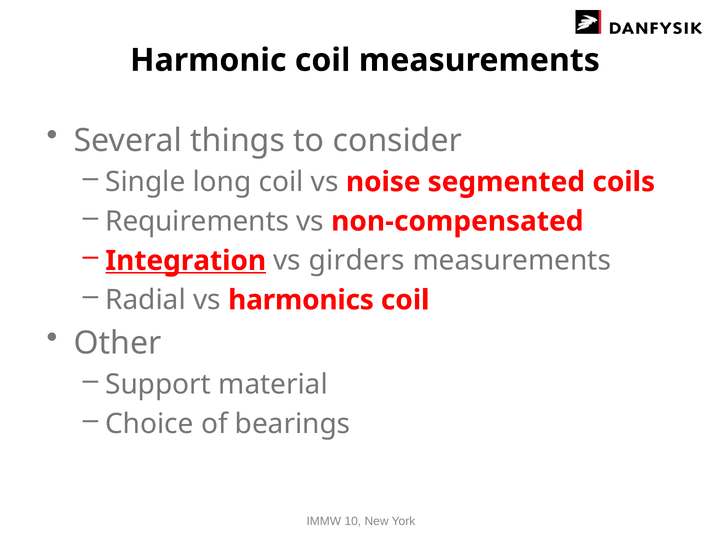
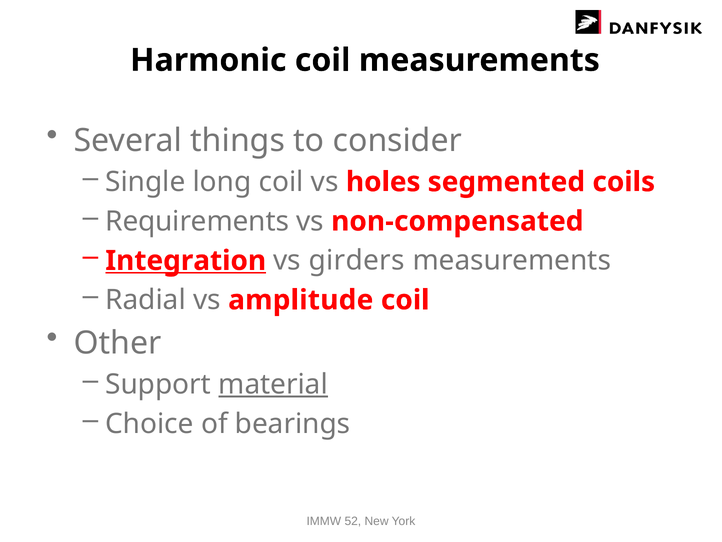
noise: noise -> holes (383, 182)
harmonics: harmonics -> amplitude (301, 300)
material underline: none -> present (273, 384)
10: 10 -> 52 (353, 521)
